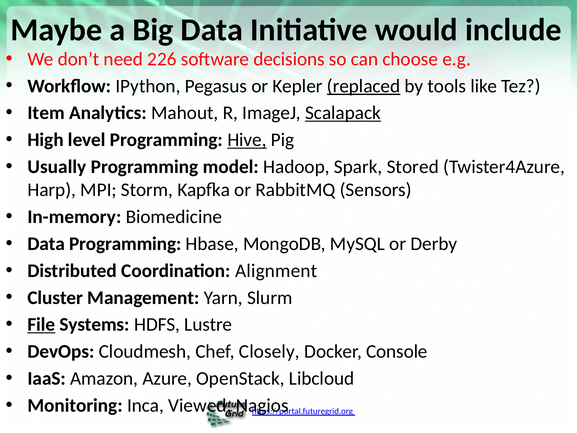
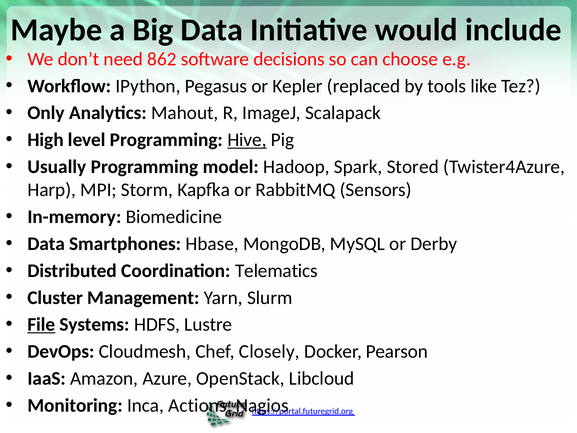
226: 226 -> 862 (162, 59)
replaced underline: present -> none (364, 86)
Item: Item -> Only (46, 113)
Scalapack underline: present -> none (343, 113)
Data Programming: Programming -> Smartphones (125, 244)
Alignment: Alignment -> Telematics (276, 271)
Console: Console -> Pearson (397, 351)
Viewed: Viewed -> Actions (200, 405)
